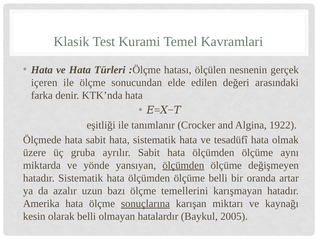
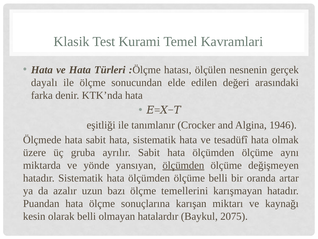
içeren: içeren -> dayalı (44, 82)
1922: 1922 -> 1946 (283, 125)
Amerika: Amerika -> Puandan (41, 203)
sonuçlarına underline: present -> none (145, 203)
2005: 2005 -> 2075 (234, 216)
